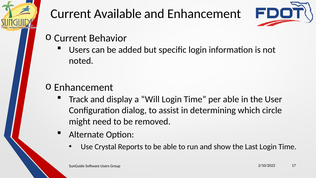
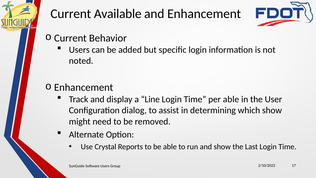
Will: Will -> Line (150, 99)
which circle: circle -> show (272, 110)
